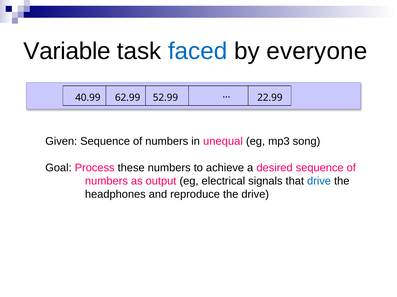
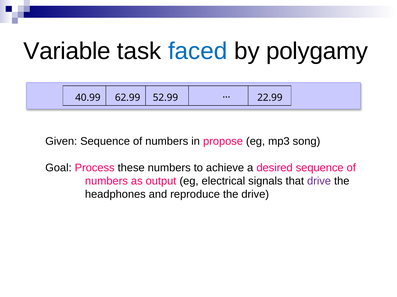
everyone: everyone -> polygamy (317, 51)
unequal: unequal -> propose (223, 142)
drive colour: blue -> purple (319, 181)
